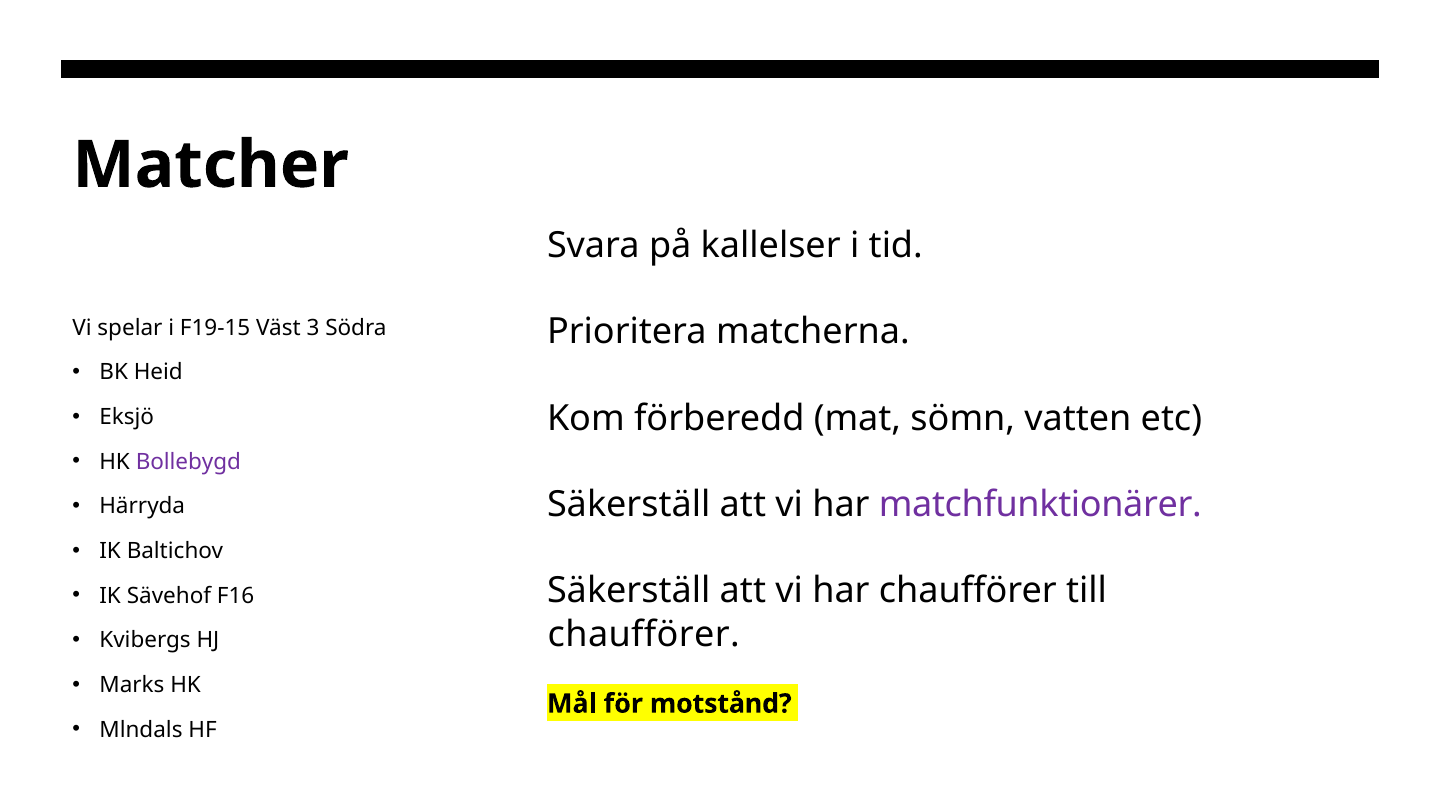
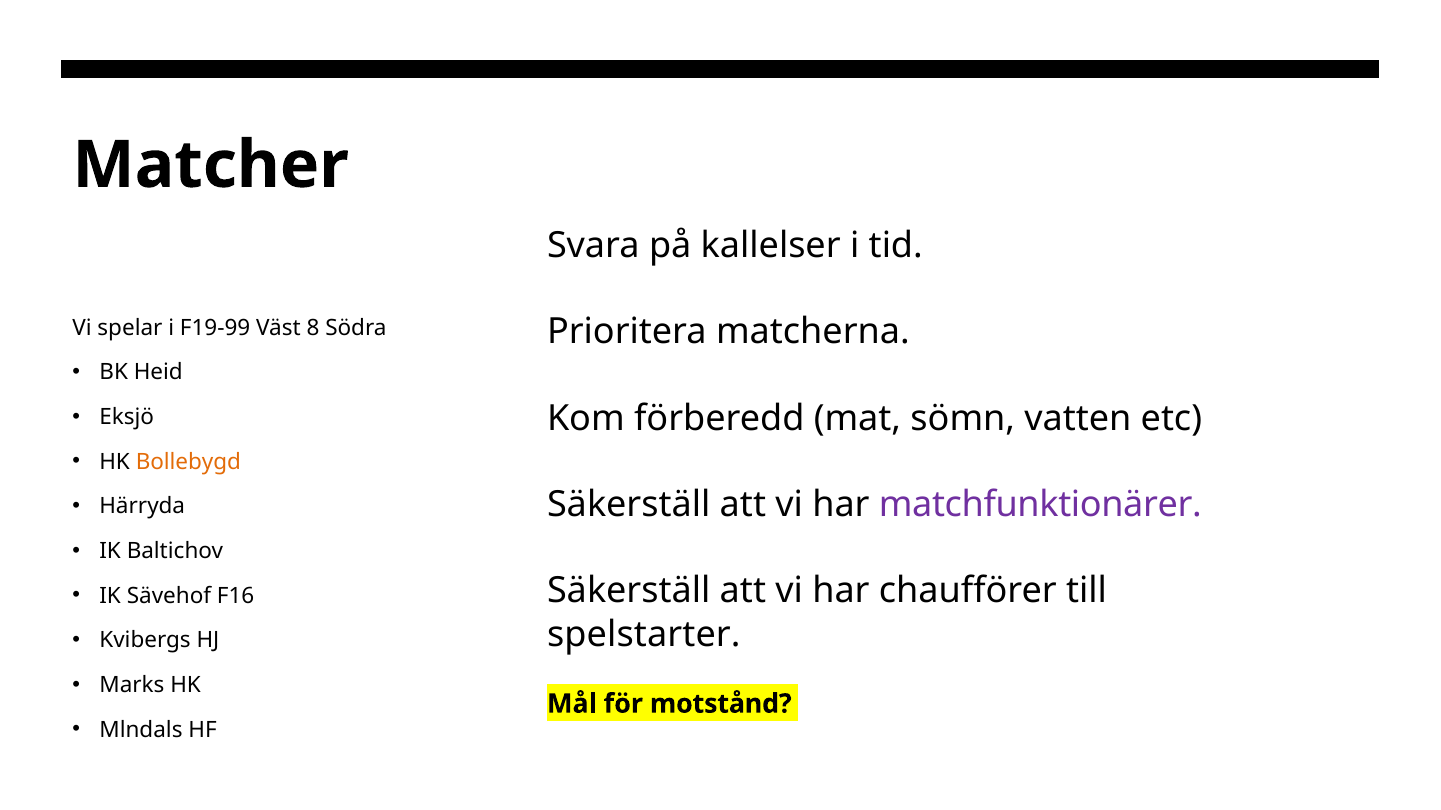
F19-15: F19-15 -> F19-99 (215, 328)
3: 3 -> 8 (313, 328)
Bollebygd colour: purple -> orange (188, 462)
chaufförer: chaufförer -> spelstarter (644, 635)
